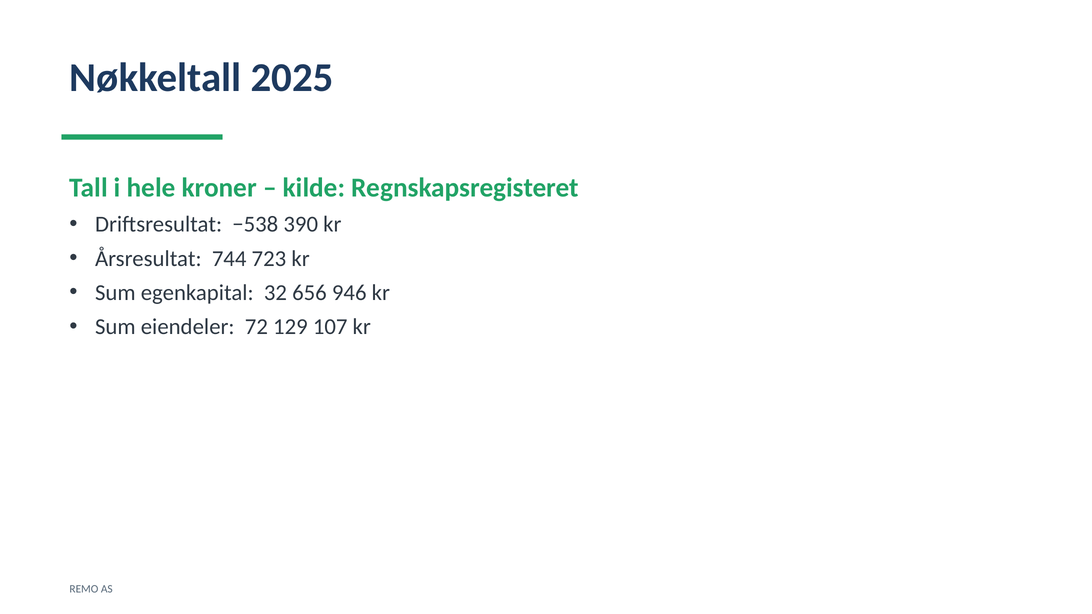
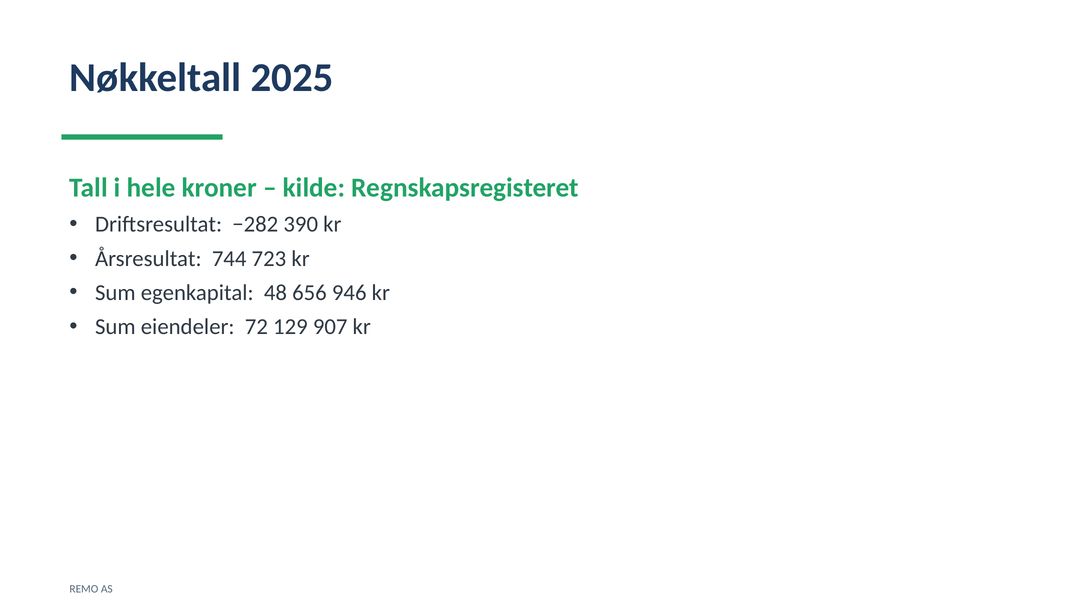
−538: −538 -> −282 (255, 225)
32: 32 -> 48 (275, 293)
107: 107 -> 907 (330, 327)
